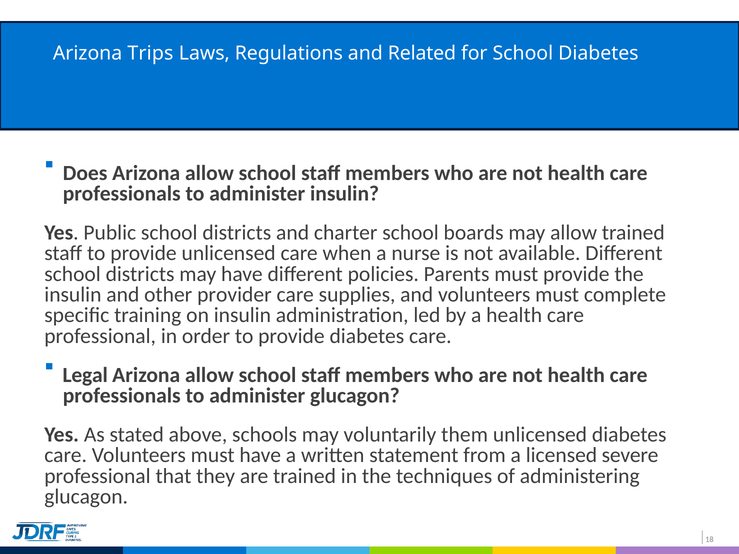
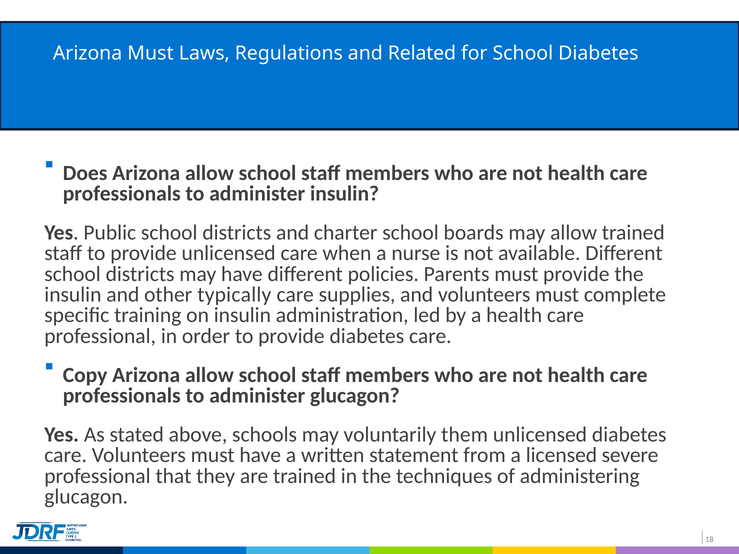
Arizona Trips: Trips -> Must (150, 53)
provider: provider -> typically (234, 295)
Legal: Legal -> Copy (85, 375)
